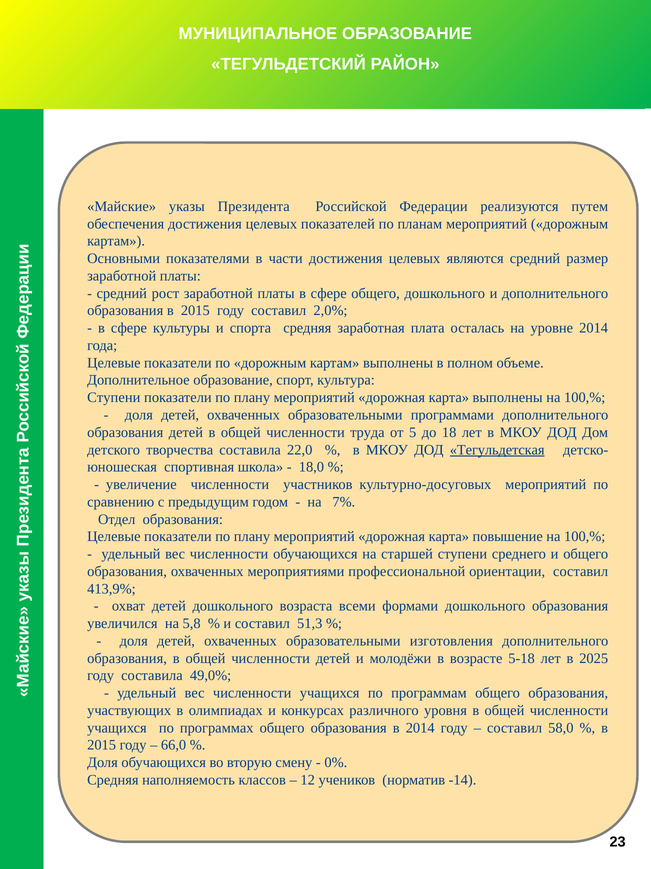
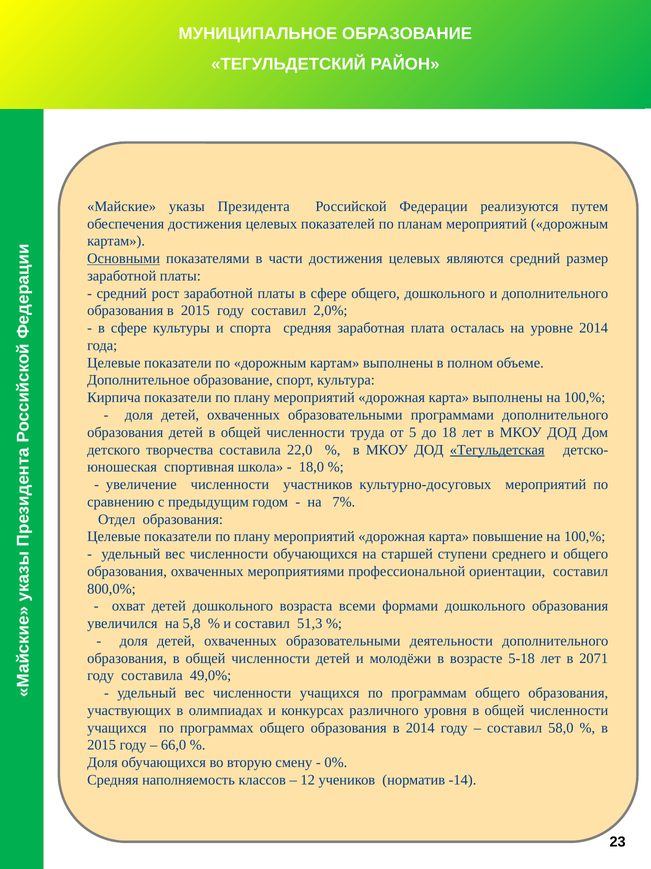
Основными underline: none -> present (124, 258)
Ступени: Ступени -> Кирпича (114, 397)
413,9%: 413,9% -> 800,0% (111, 588)
изготовления: изготовления -> деятельности (451, 640)
2025: 2025 -> 2071 (594, 658)
